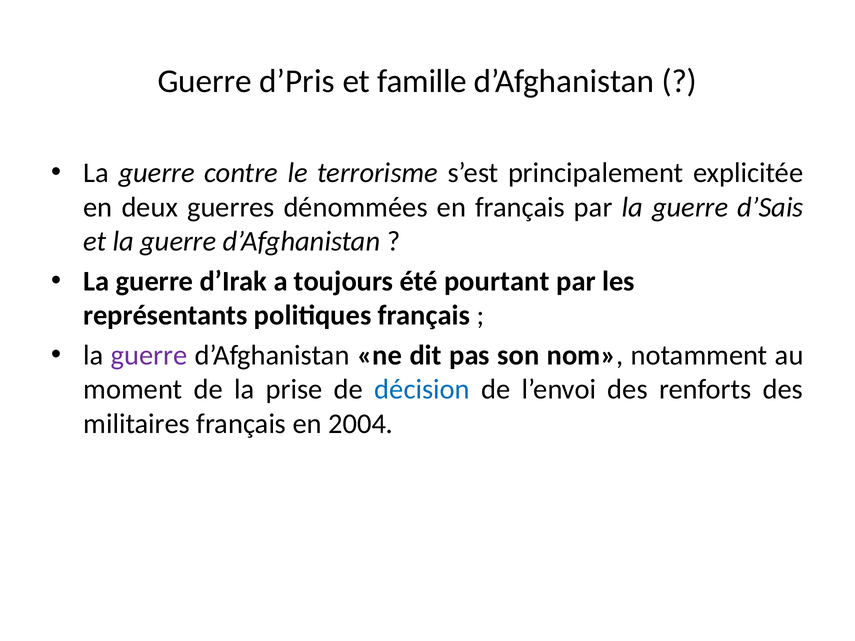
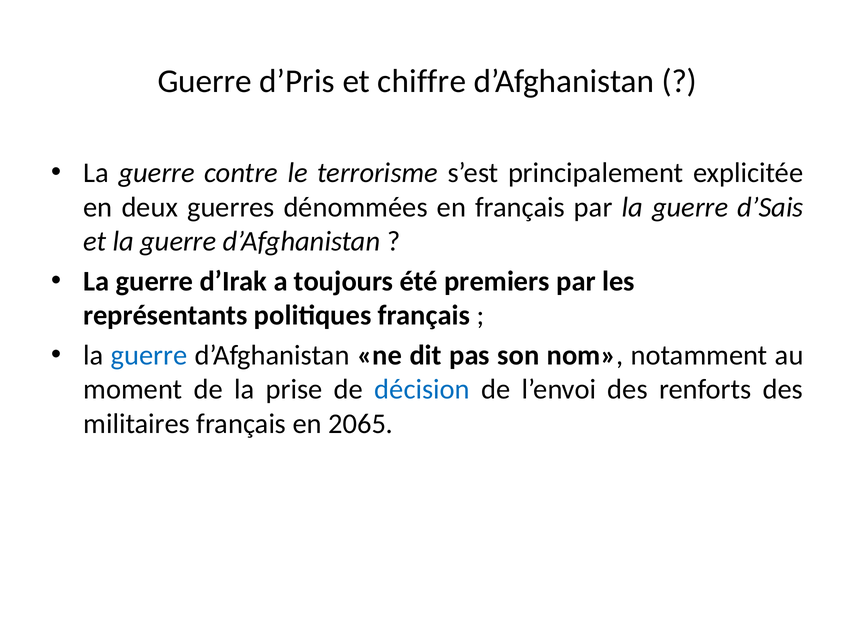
famille: famille -> chiffre (422, 81)
pourtant: pourtant -> premiers (497, 281)
guerre colour: purple -> blue (149, 355)
2004: 2004 -> 2065 (361, 424)
